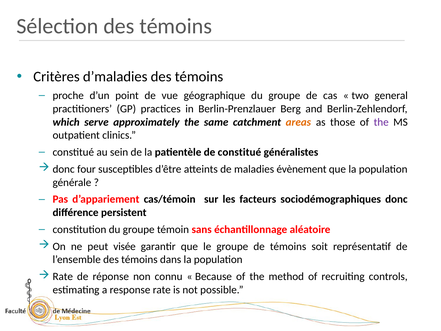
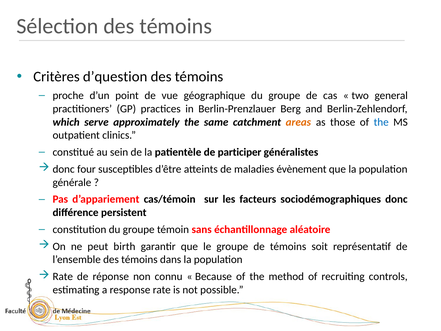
d’maladies: d’maladies -> d’question (115, 77)
the colour: purple -> blue (381, 122)
de constitué: constitué -> participer (240, 152)
visée: visée -> birth (124, 246)
